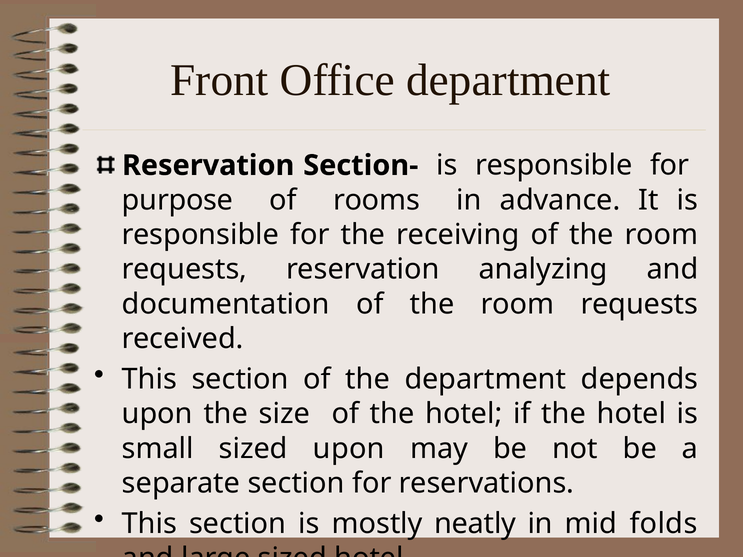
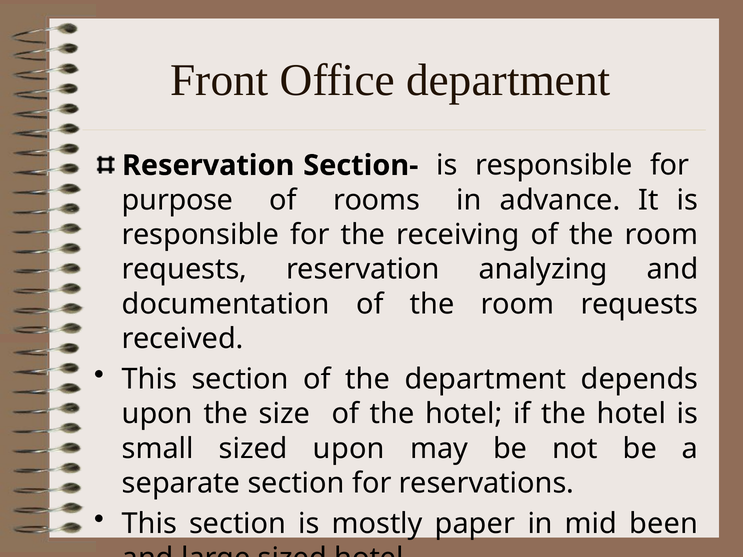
neatly: neatly -> paper (475, 524)
folds: folds -> been (664, 524)
